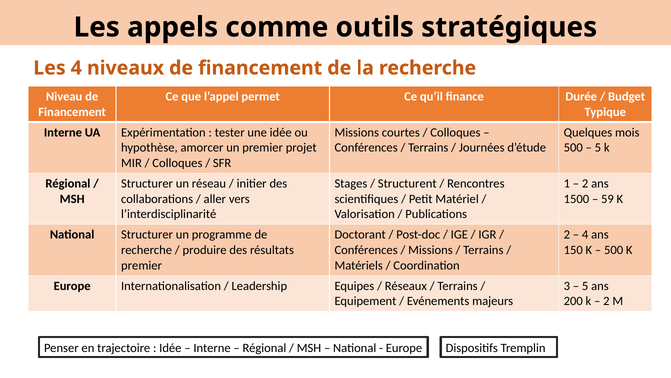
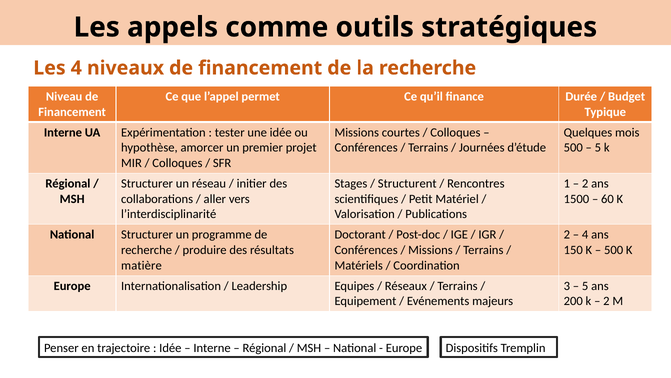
59: 59 -> 60 (607, 199)
premier: premier -> matière (141, 265)
